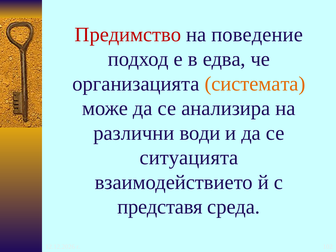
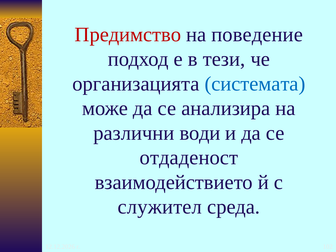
едва: едва -> тези (224, 59)
системата colour: orange -> blue (255, 84)
ситуацията: ситуацията -> отдаденост (189, 158)
представя: представя -> служител (160, 207)
